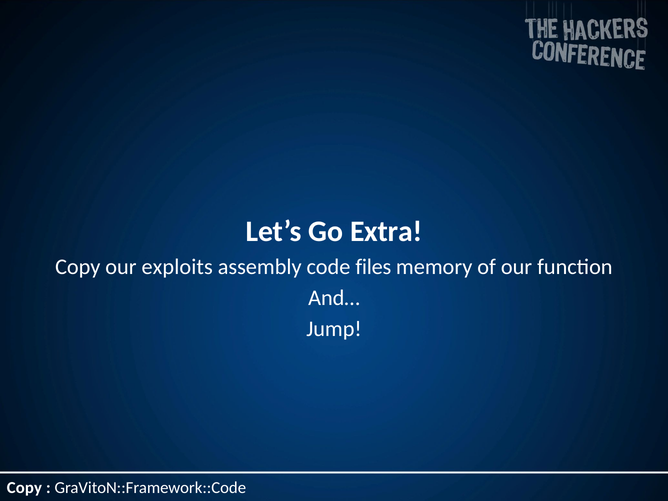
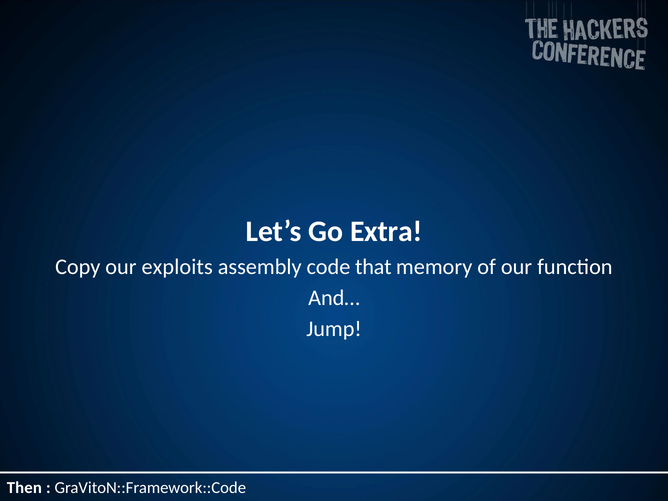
files: files -> that (373, 267)
Copy: Copy -> Then (24, 488)
